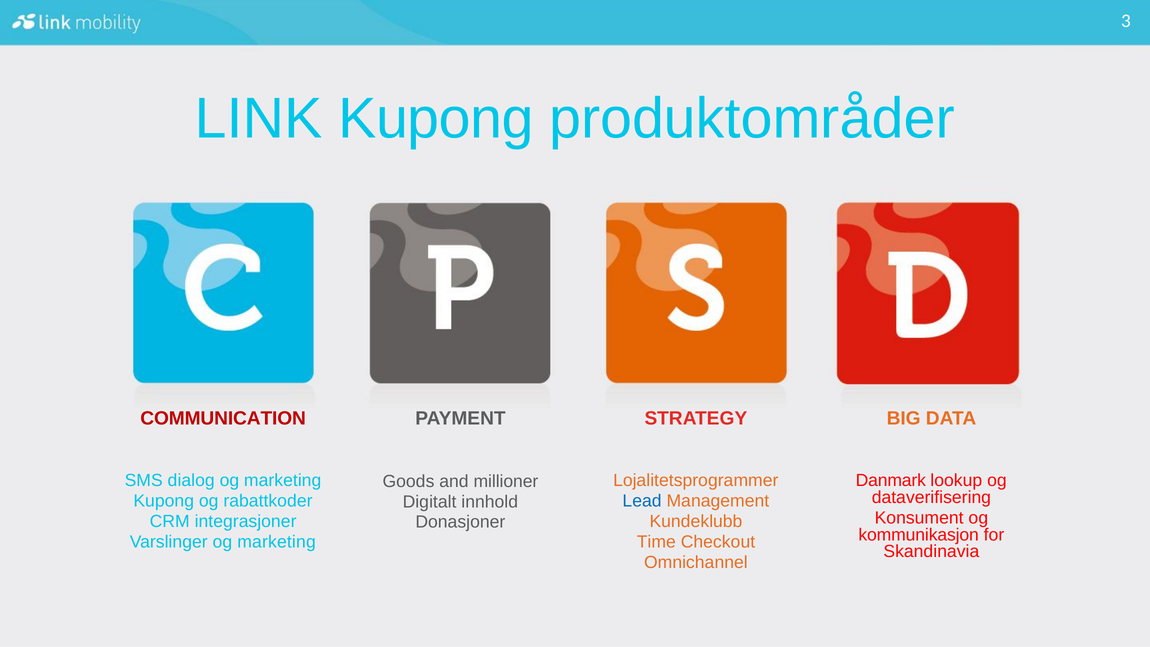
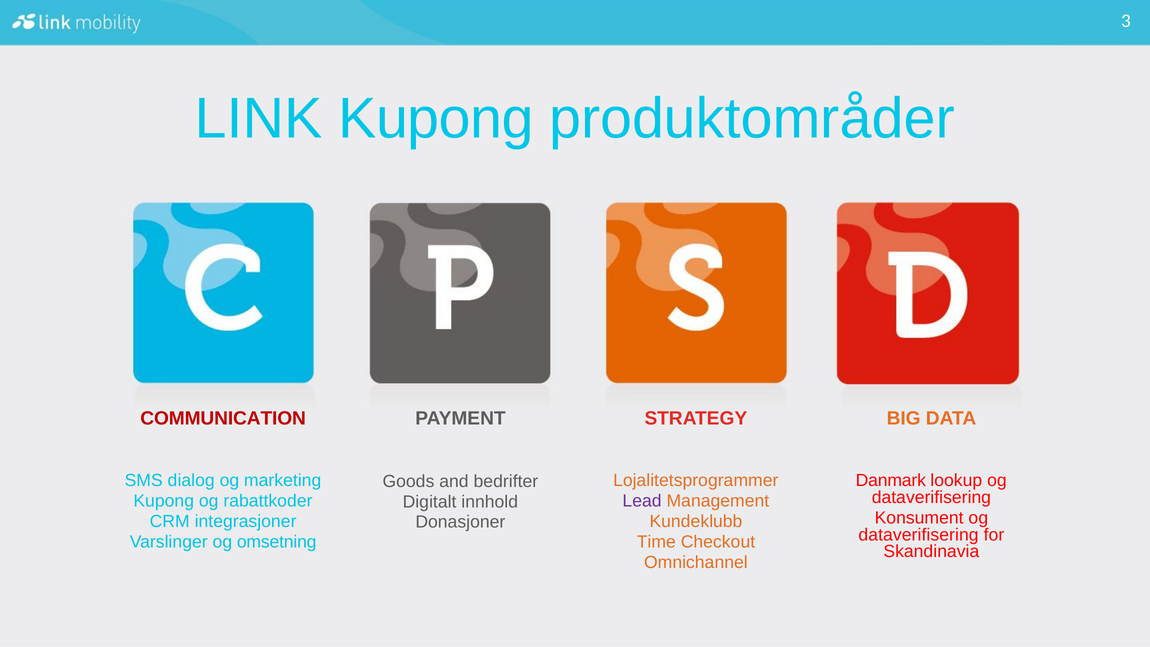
millioner: millioner -> bedrifter (506, 481)
Lead colour: blue -> purple (642, 501)
kommunikasjon: kommunikasjon -> dataverifisering (919, 535)
Varslinger og marketing: marketing -> omsetning (277, 542)
